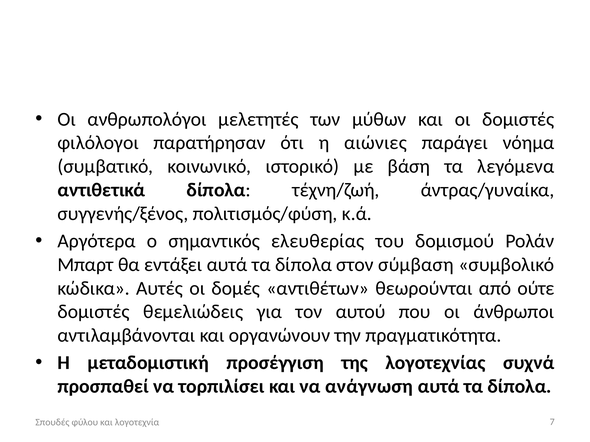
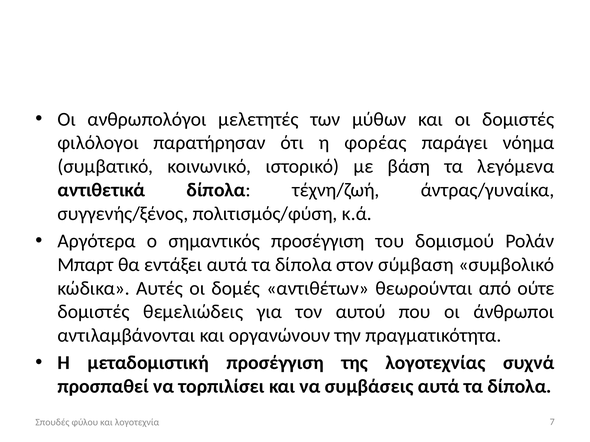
αιώνιες: αιώνιες -> φορέας (376, 143)
σημαντικός ελευθερίας: ελευθερίας -> προσέγγιση (318, 241)
ανάγνωση: ανάγνωση -> συμβάσεις (369, 387)
